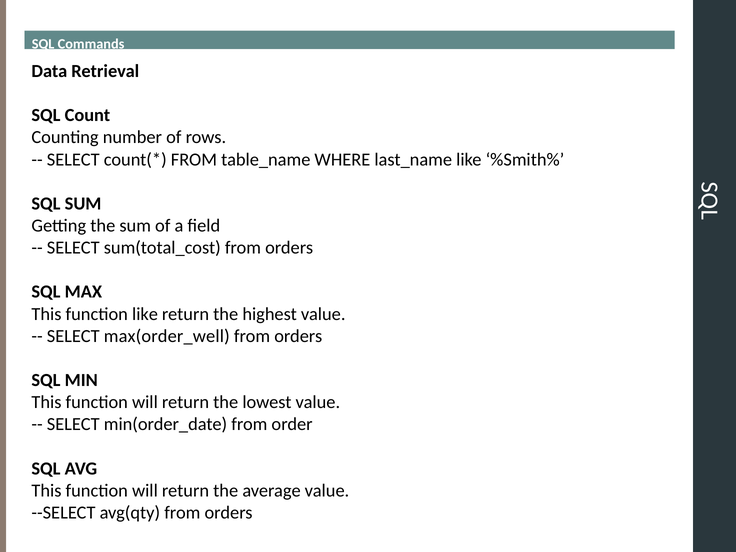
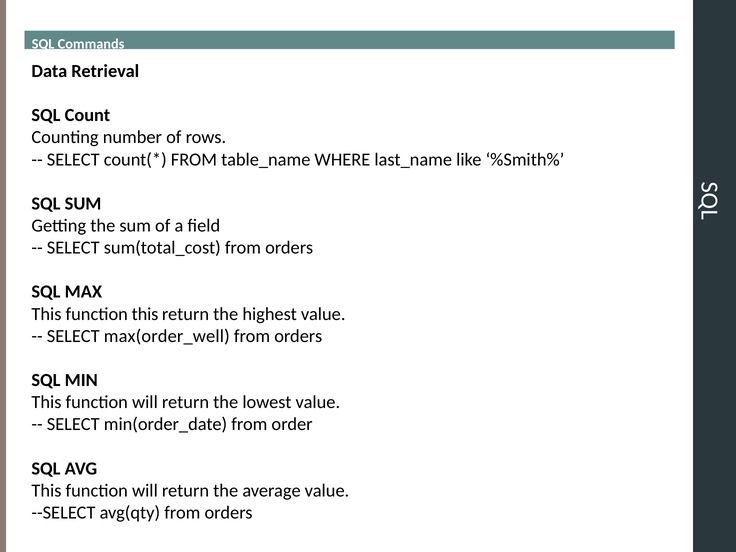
function like: like -> this (145, 314)
